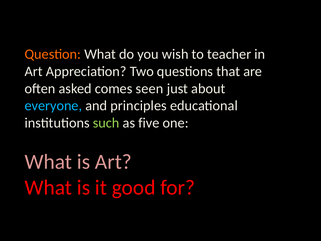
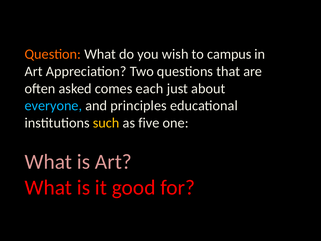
teacher: teacher -> campus (229, 54)
seen: seen -> each (150, 88)
such colour: light green -> yellow (106, 123)
